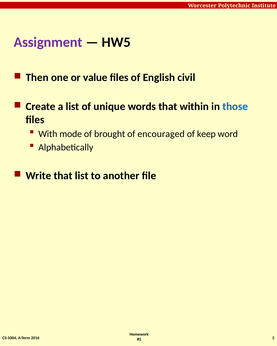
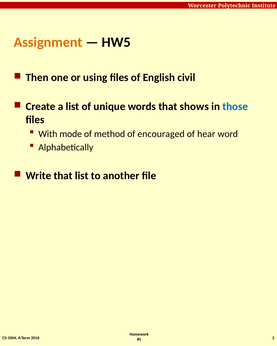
Assignment colour: purple -> orange (48, 42)
value: value -> using (95, 78)
within: within -> shows (194, 107)
brought: brought -> method (110, 134)
keep: keep -> hear (206, 134)
